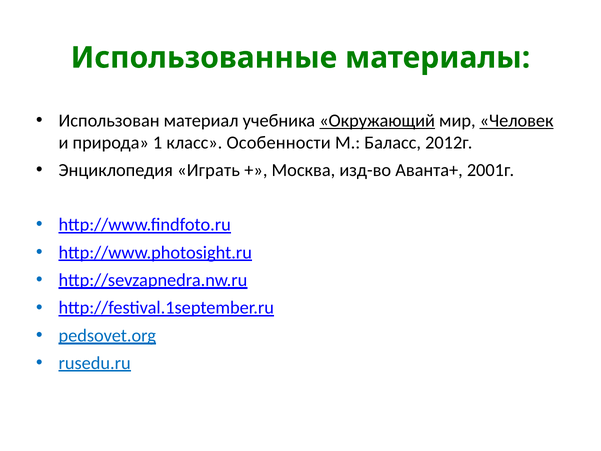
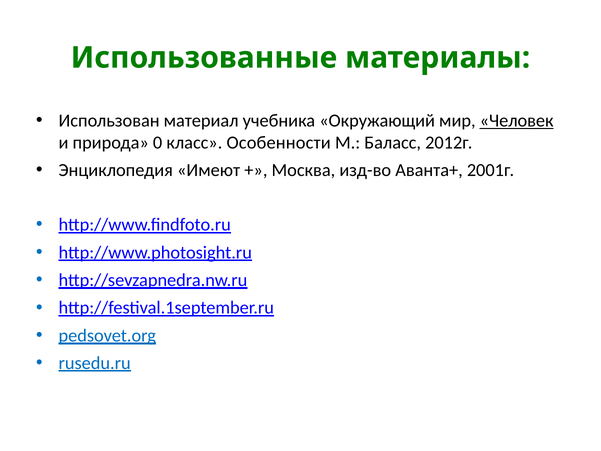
Окружающий underline: present -> none (377, 120)
1: 1 -> 0 (158, 143)
Играть: Играть -> Имеют (209, 170)
